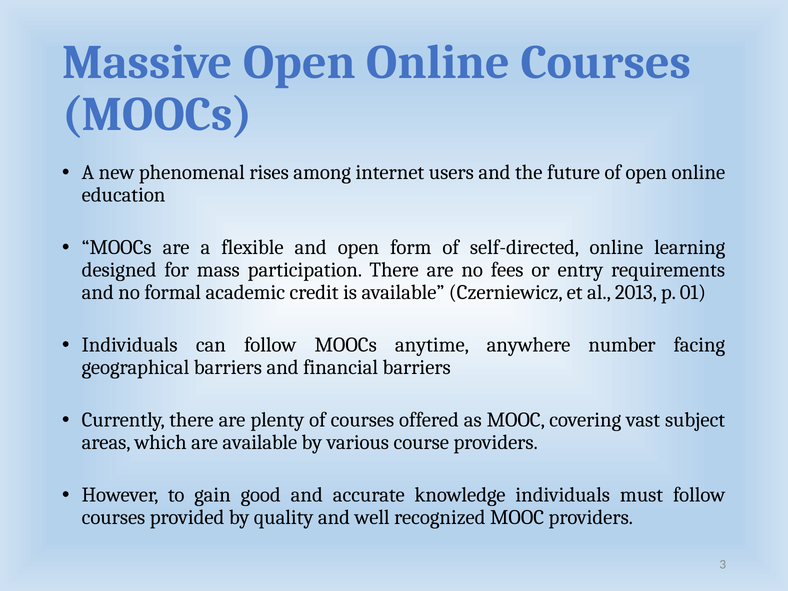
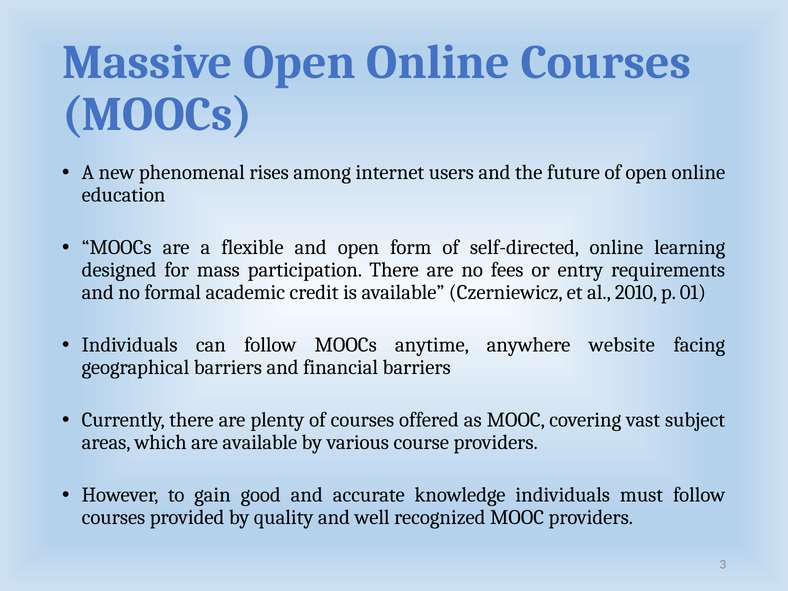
2013: 2013 -> 2010 (636, 292)
number: number -> website (622, 345)
